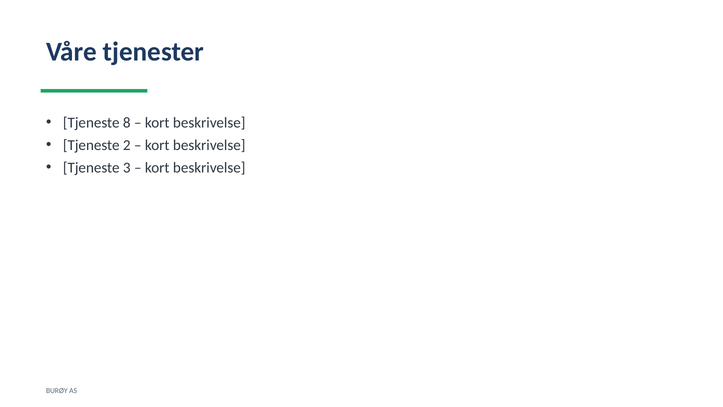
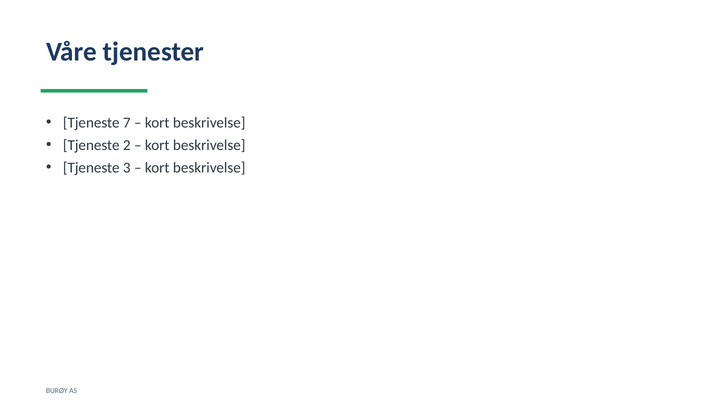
8: 8 -> 7 (127, 122)
